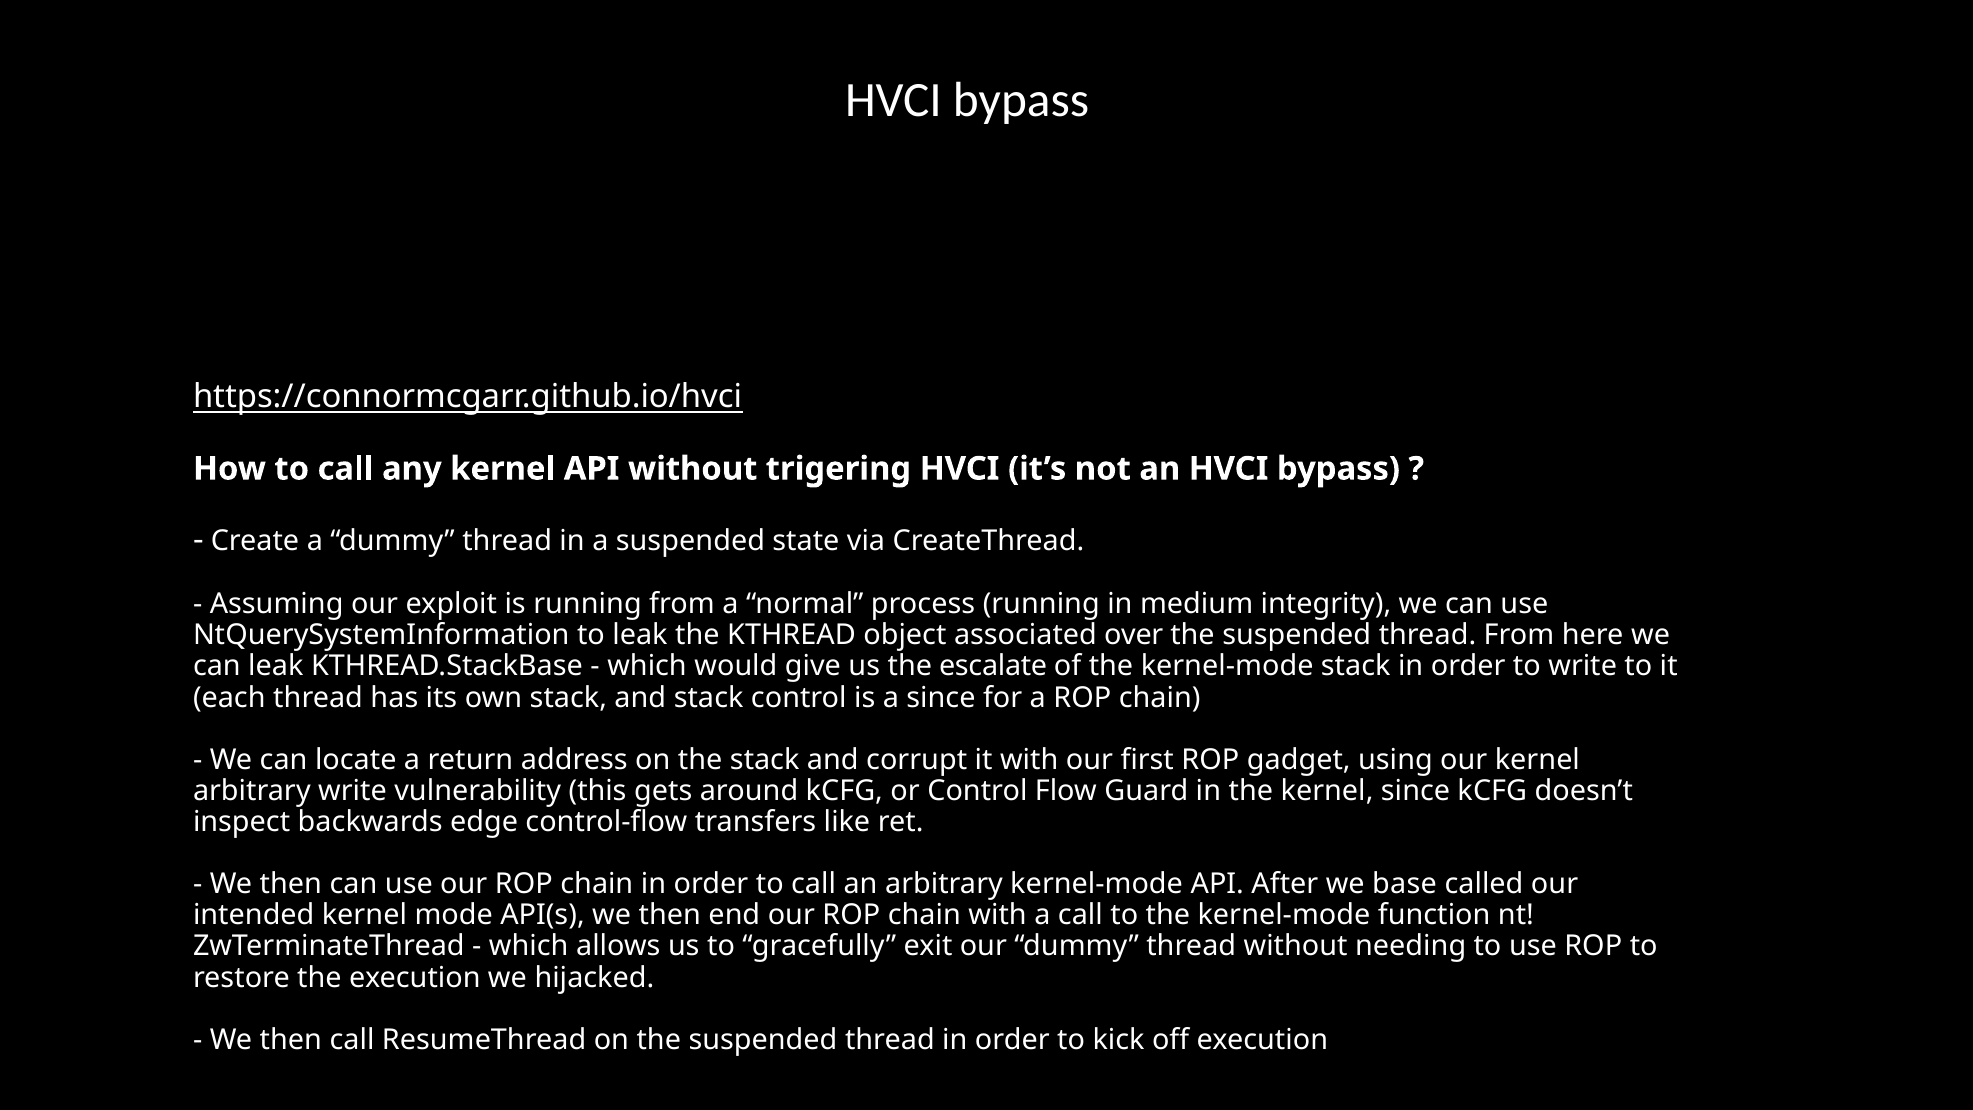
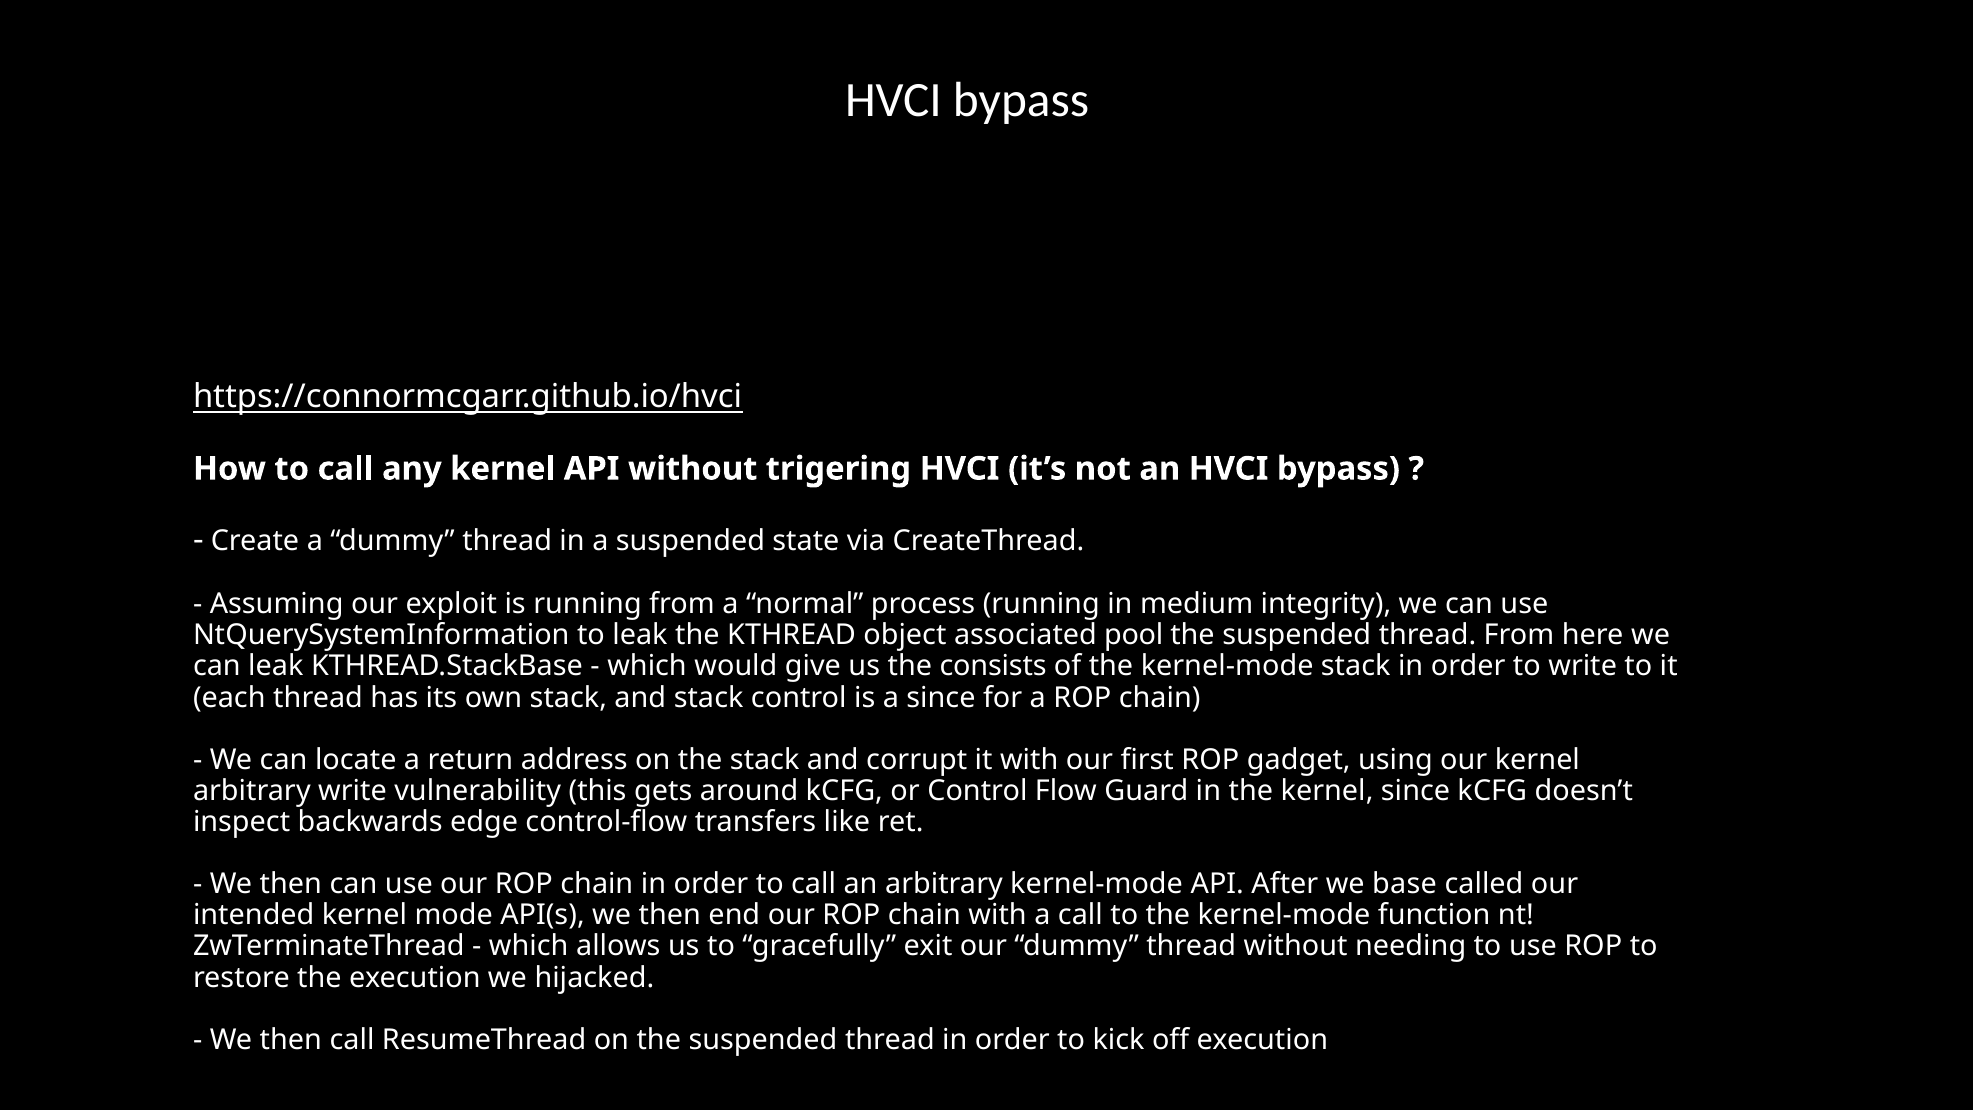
over: over -> pool (1134, 635)
escalate: escalate -> consists (993, 666)
